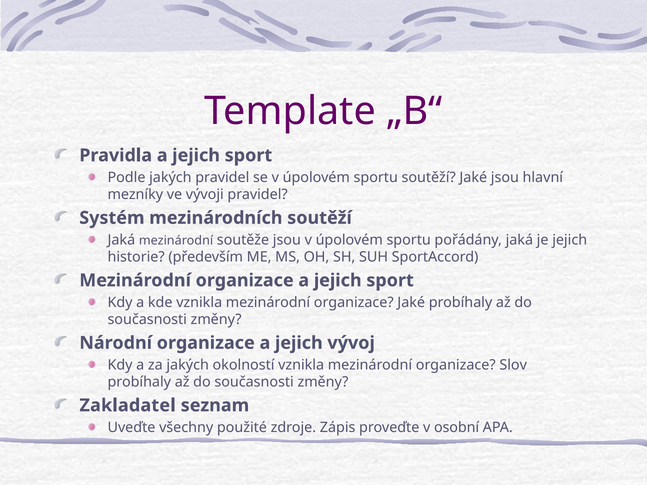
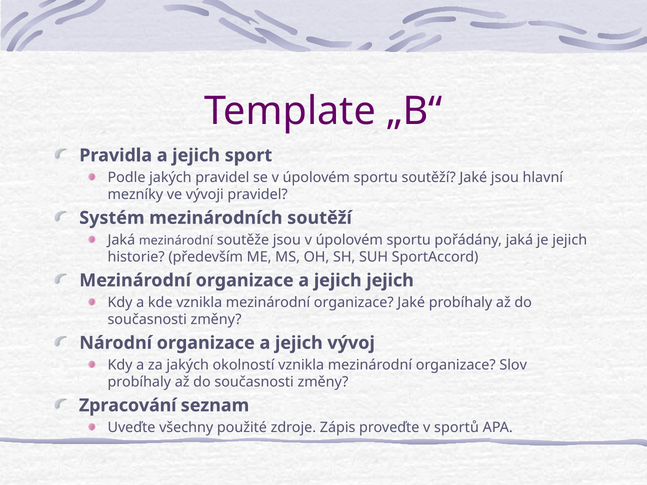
organizace a jejich sport: sport -> jejich (390, 281)
Zakladatel: Zakladatel -> Zpracování (128, 406)
osobní: osobní -> sportů (456, 428)
